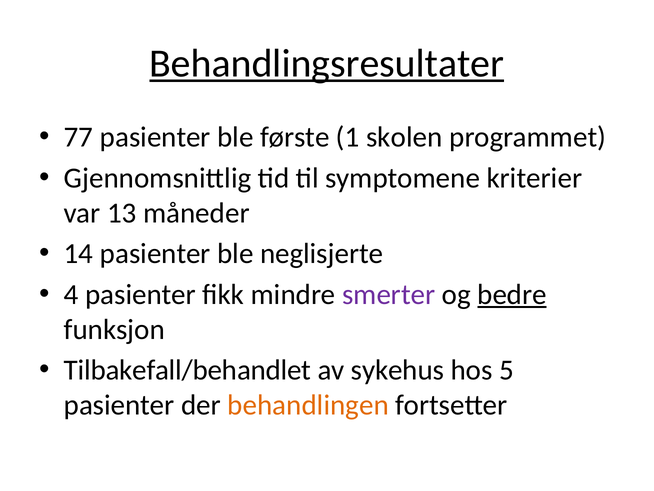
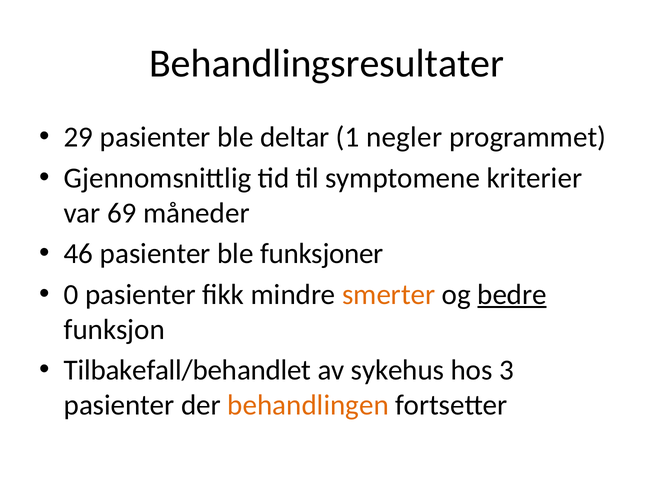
Behandlingsresultater underline: present -> none (327, 63)
77: 77 -> 29 (78, 137)
første: første -> deltar (295, 137)
skolen: skolen -> negler (404, 137)
13: 13 -> 69 (122, 213)
14: 14 -> 46 (78, 254)
neglisjerte: neglisjerte -> funksjoner (322, 254)
4: 4 -> 0 (71, 294)
smerter colour: purple -> orange (389, 294)
5: 5 -> 3 (506, 370)
